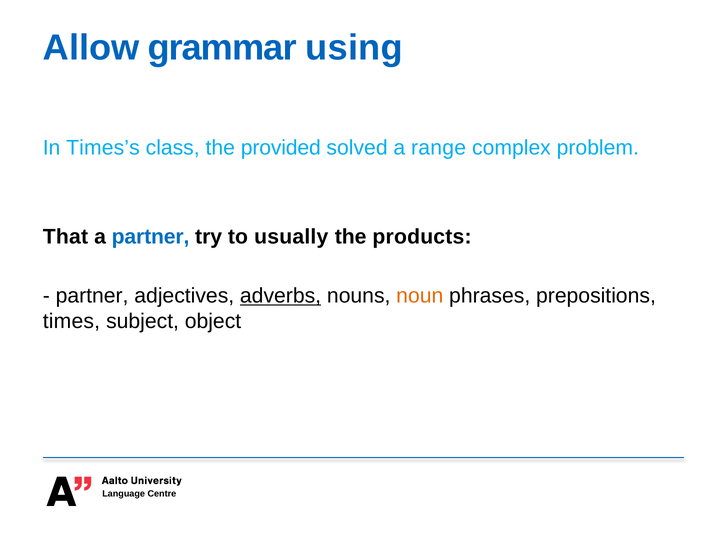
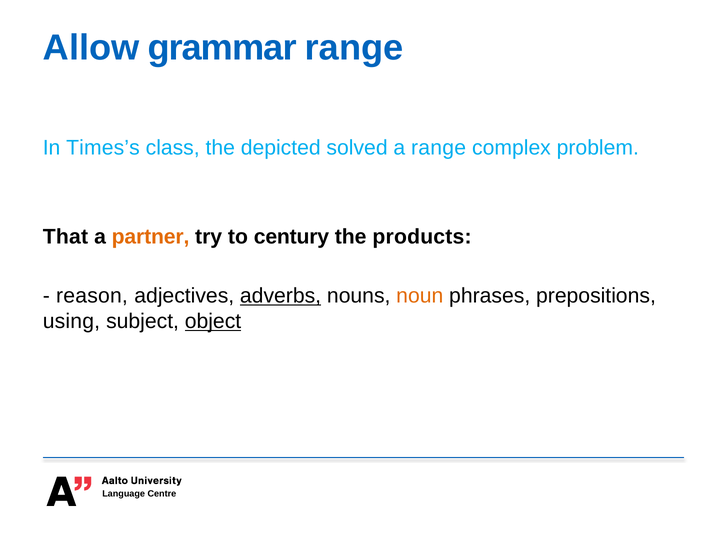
grammar using: using -> range (354, 48)
provided: provided -> depicted (281, 148)
partner colour: blue -> orange (151, 237)
usually: usually -> century (291, 237)
partner: partner -> reason (92, 296)
times: times -> using (71, 321)
object underline: none -> present (213, 321)
